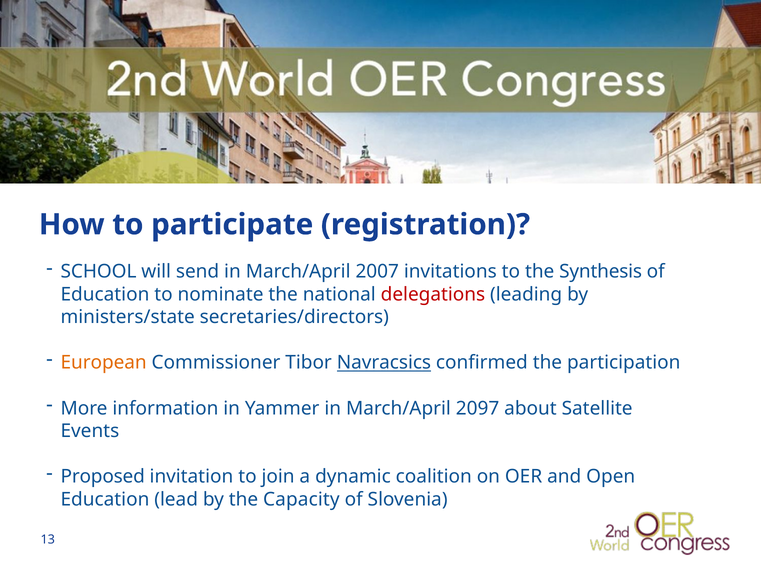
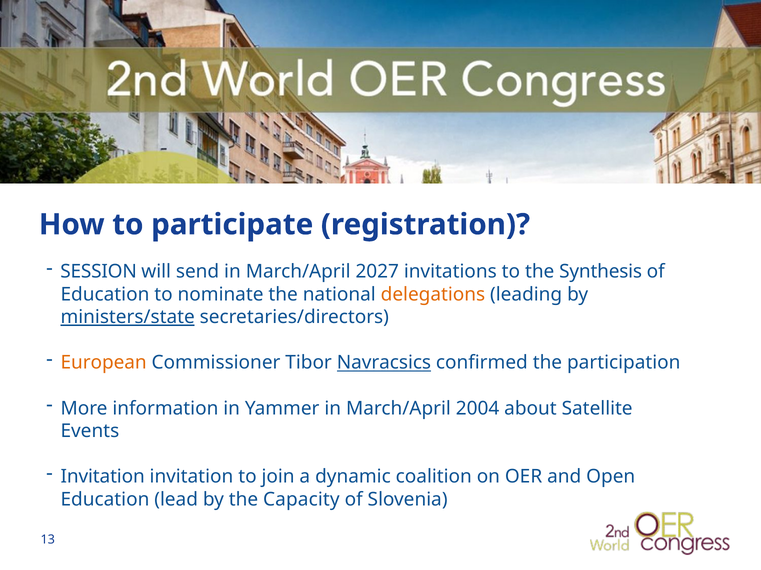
SCHOOL: SCHOOL -> SESSION (99, 272)
2007: 2007 -> 2027 (377, 272)
delegations colour: red -> orange (433, 295)
ministers/state underline: none -> present (128, 318)
2097: 2097 -> 2004 (478, 409)
Proposed: Proposed -> Invitation (103, 477)
